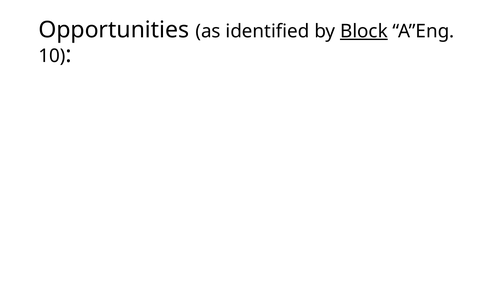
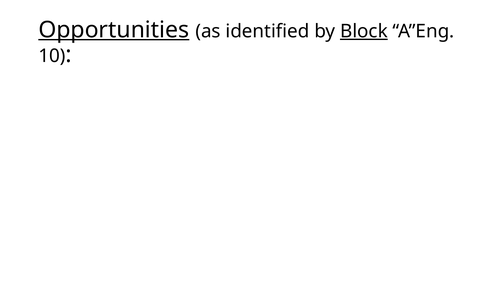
Opportunities underline: none -> present (114, 30)
